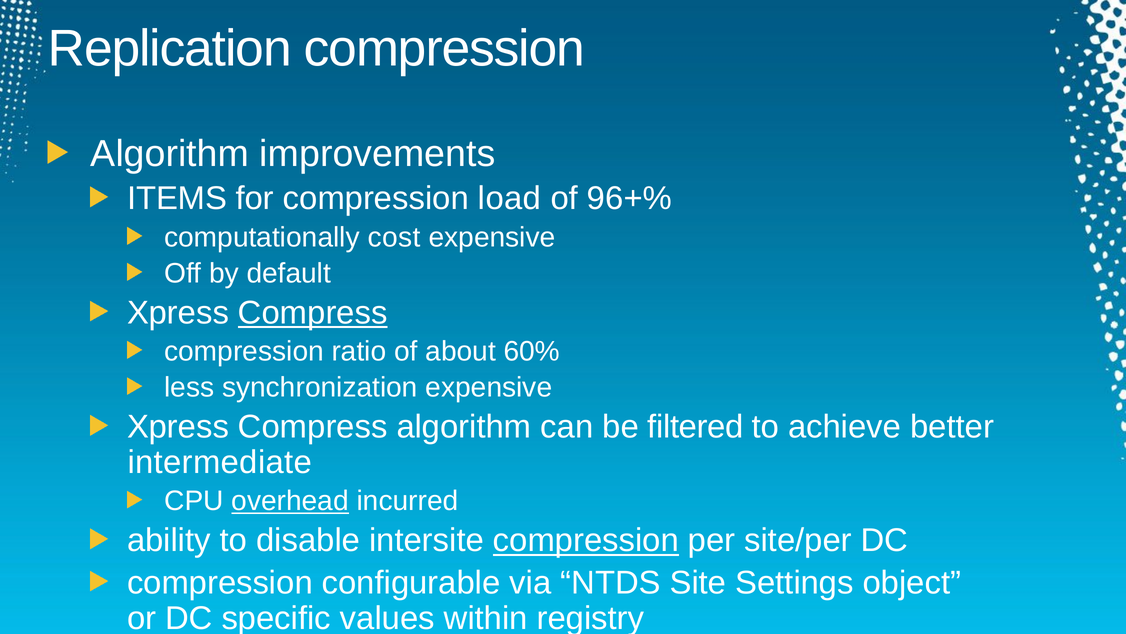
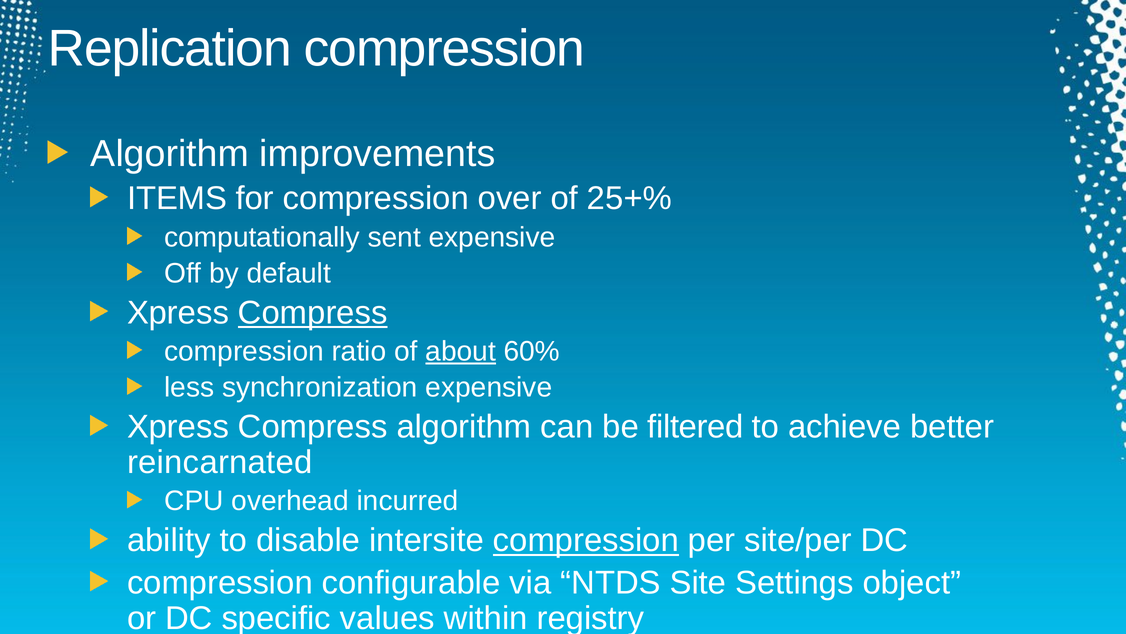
load: load -> over (510, 198)
96+%: 96+% -> 25+% (629, 198)
cost: cost -> sent (394, 237)
about underline: none -> present (461, 351)
intermediate: intermediate -> reincarnated (220, 462)
overhead underline: present -> none (290, 501)
